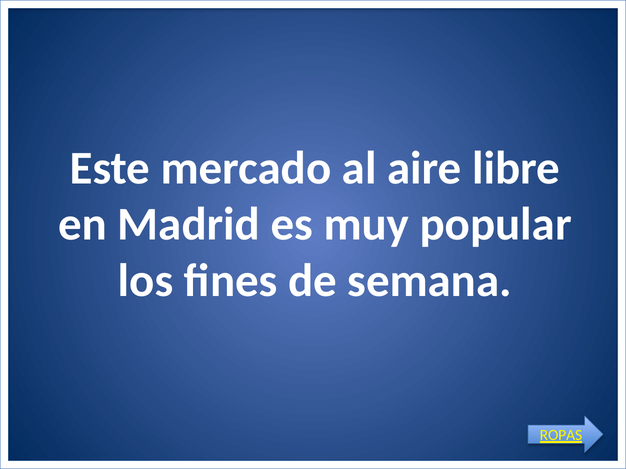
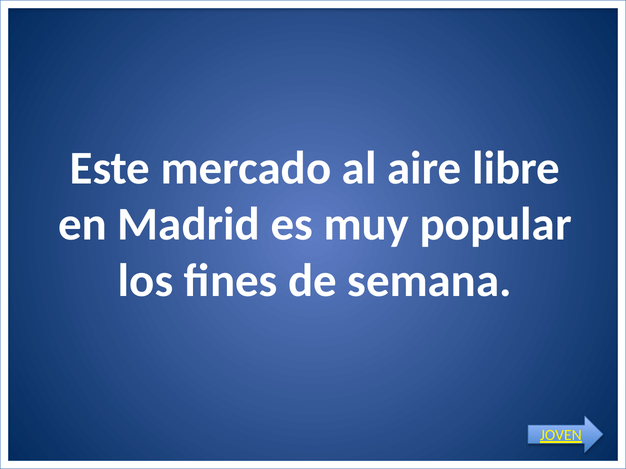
ROPAS: ROPAS -> JOVEN (561, 436)
